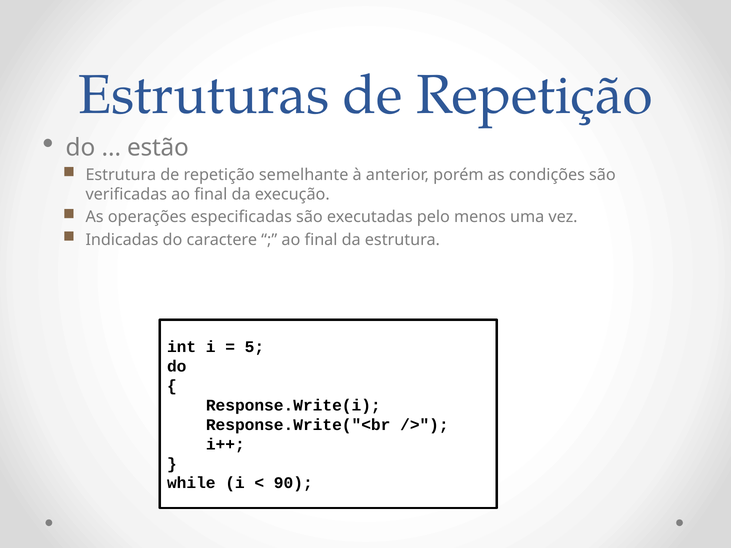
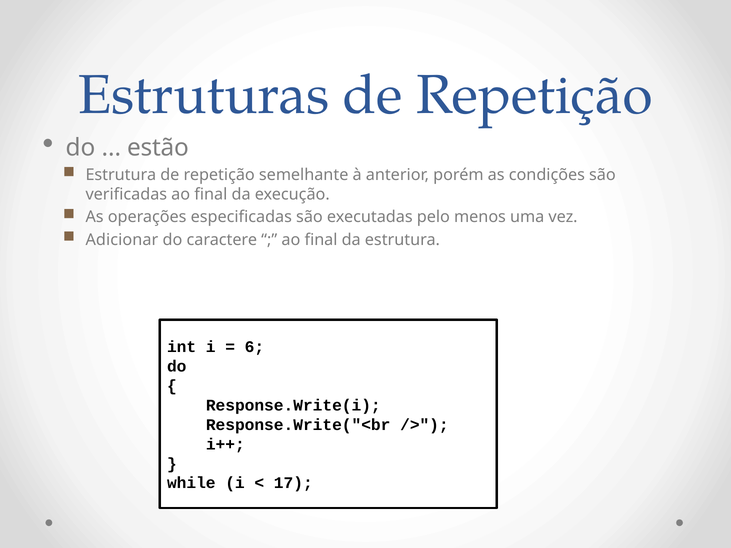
Indicadas: Indicadas -> Adicionar (122, 240)
5: 5 -> 6 (254, 347)
90: 90 -> 17 (293, 483)
